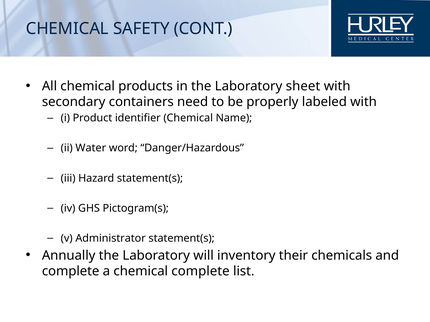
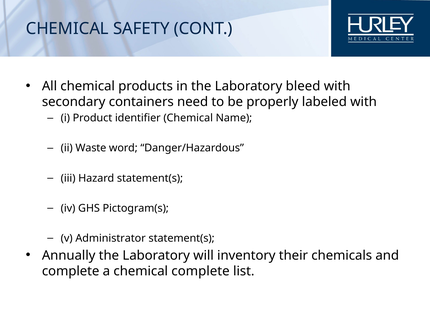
sheet: sheet -> bleed (303, 86)
Water: Water -> Waste (91, 148)
